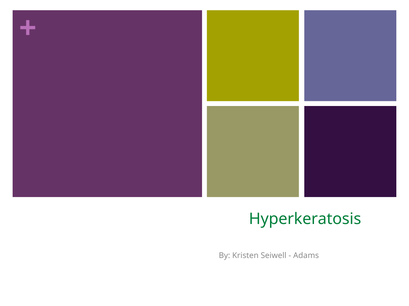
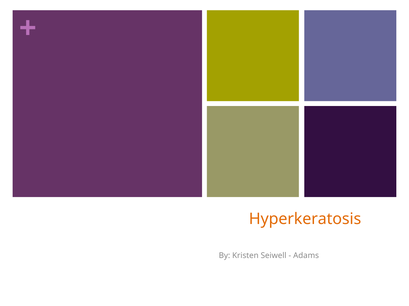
Hyperkeratosis colour: green -> orange (305, 220)
